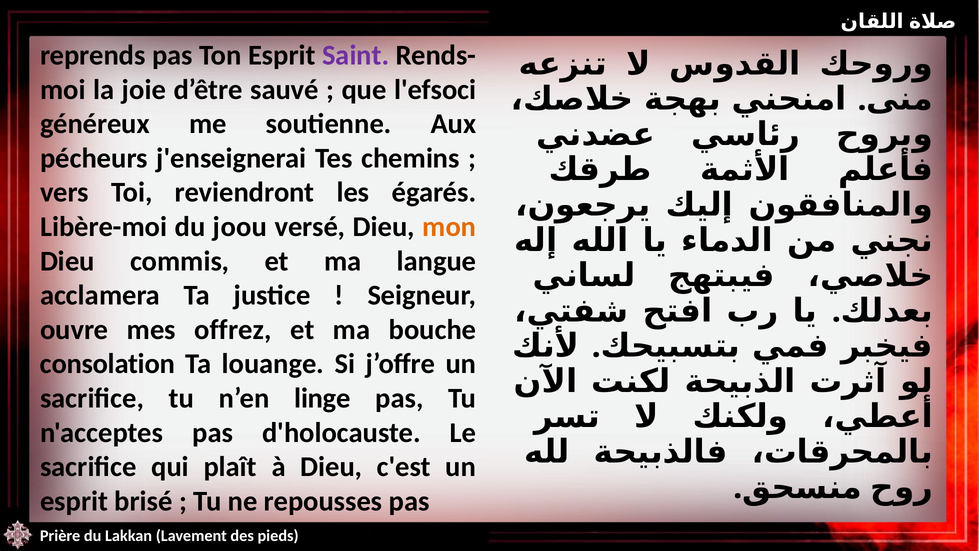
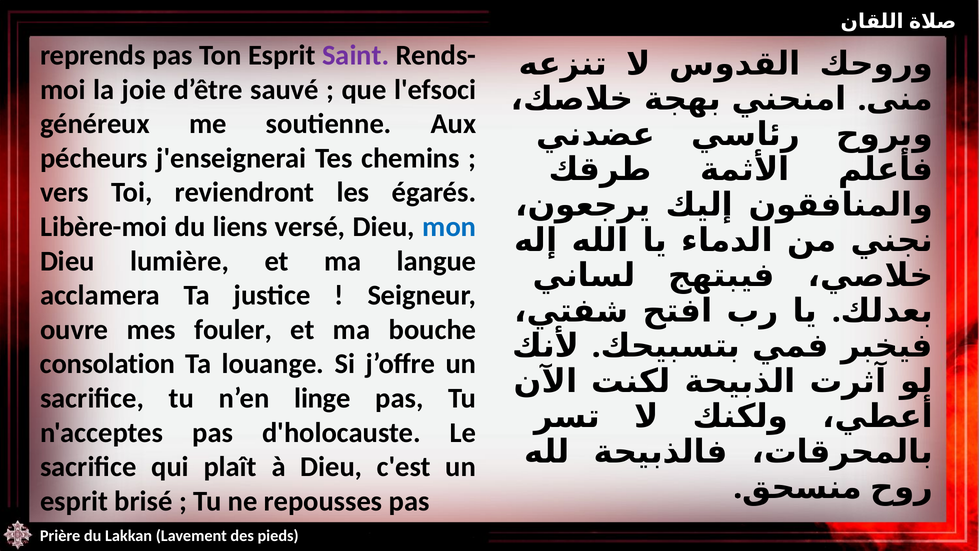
joou: joou -> liens (240, 227)
mon colour: orange -> blue (449, 227)
commis: commis -> lumière (180, 261)
offrez: offrez -> fouler (233, 330)
